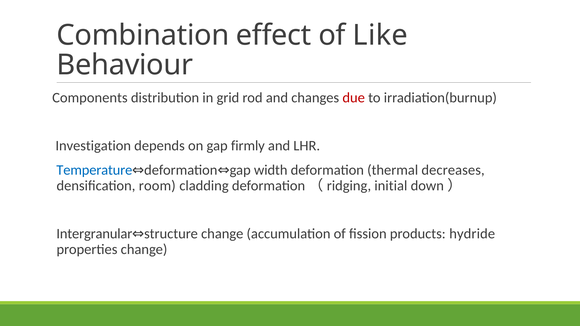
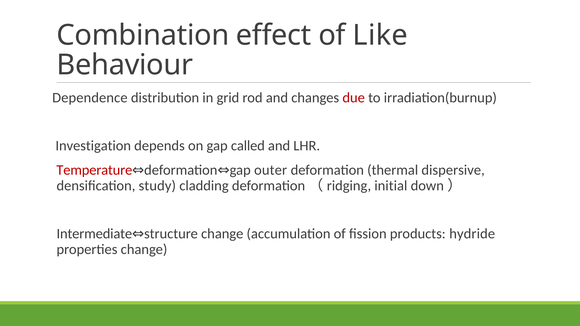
Components: Components -> Dependence (90, 98)
firmly: firmly -> called (248, 146)
Temperature colour: blue -> red (94, 170)
width: width -> outer (271, 170)
decreases: decreases -> dispersive (453, 170)
room: room -> study (157, 186)
Intergranular: Intergranular -> Intermediate (94, 234)
